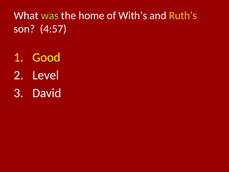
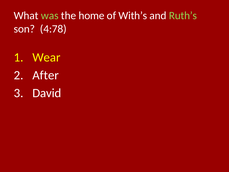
Ruth’s colour: yellow -> light green (183, 15)
4:57: 4:57 -> 4:78 (53, 29)
Good: Good -> Wear (46, 57)
Level: Level -> After (46, 75)
